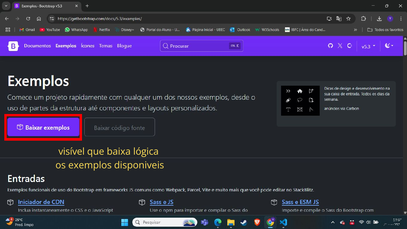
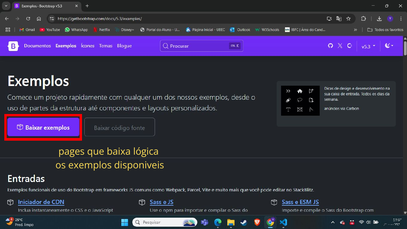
visível: visível -> pages (72, 152)
